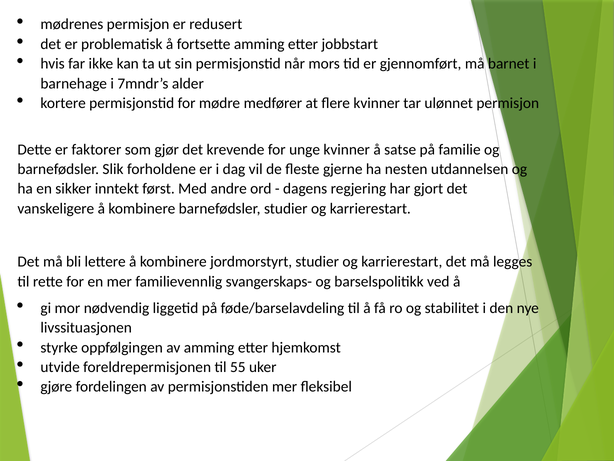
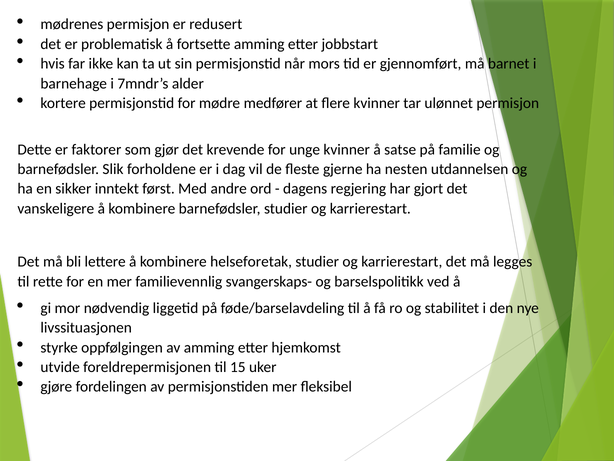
jordmorstyrt: jordmorstyrt -> helseforetak (251, 261)
55: 55 -> 15 (238, 367)
